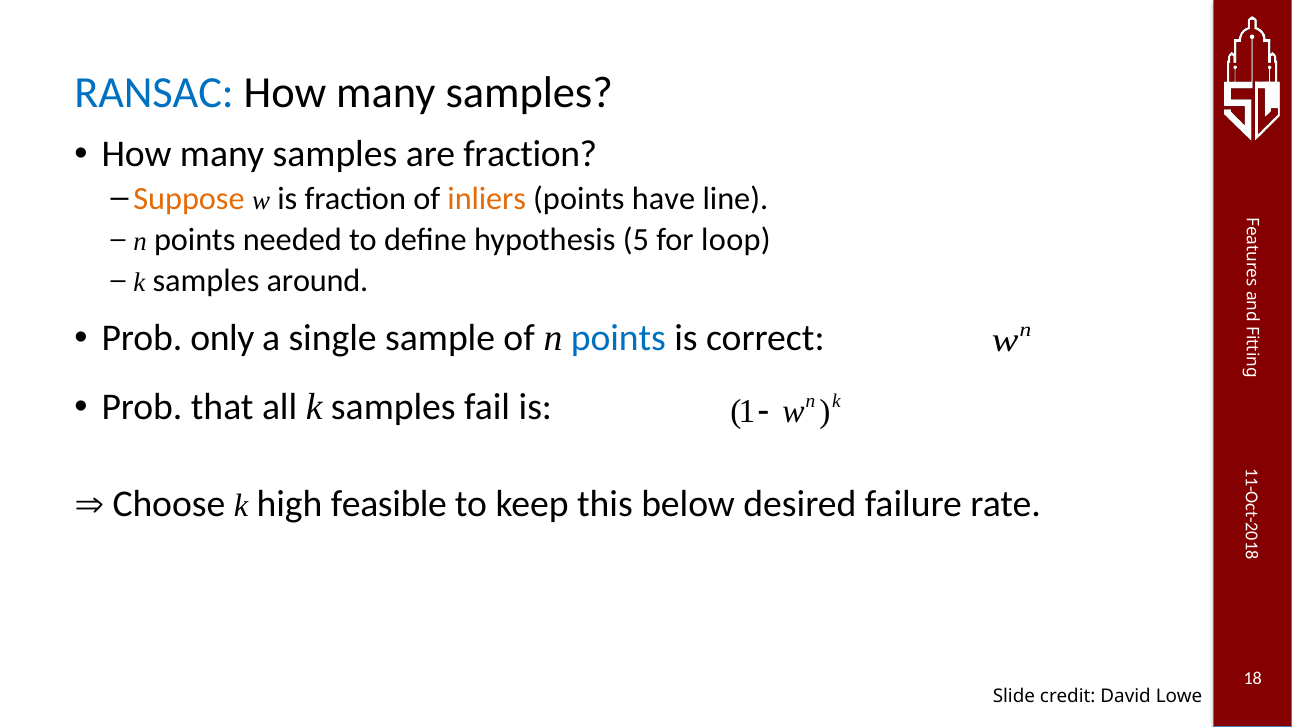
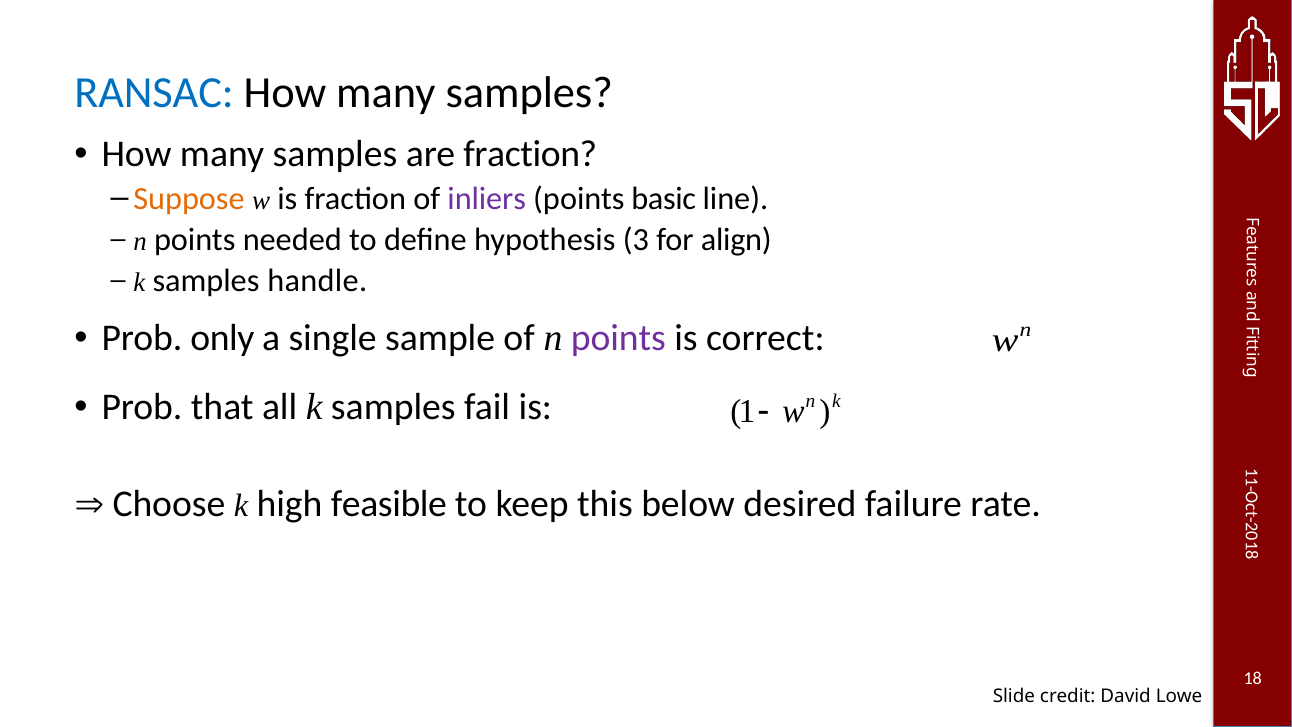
inliers colour: orange -> purple (487, 198)
have: have -> basic (664, 198)
5: 5 -> 3 (636, 240)
loop: loop -> align (736, 240)
around: around -> handle (317, 281)
points colour: blue -> purple (618, 338)
